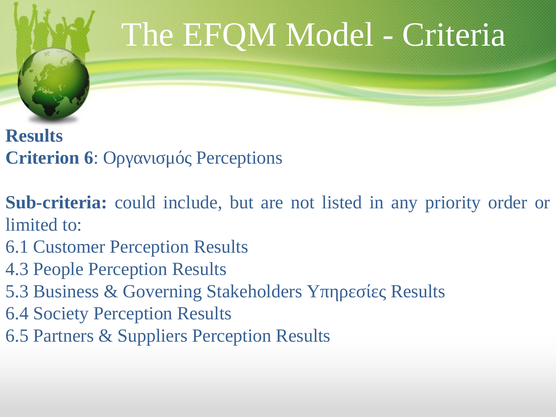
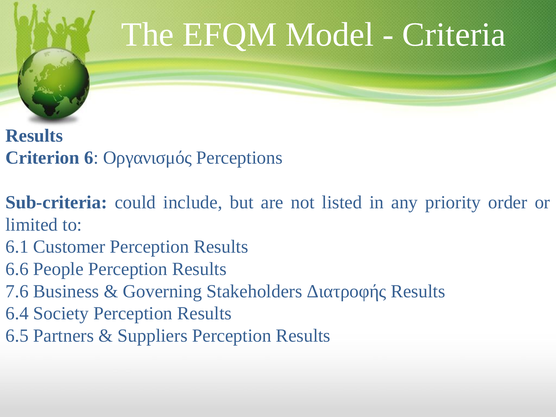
4.3: 4.3 -> 6.6 (17, 269)
5.3: 5.3 -> 7.6 (17, 291)
Υπηρεσίες: Υπηρεσίες -> Διατροφής (347, 291)
